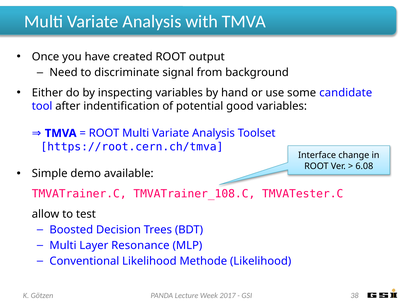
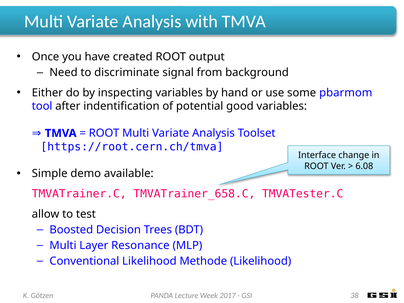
candidate: candidate -> pbarmom (346, 93)
TMVATrainer_108.C: TMVATrainer_108.C -> TMVATrainer_658.C (194, 194)
